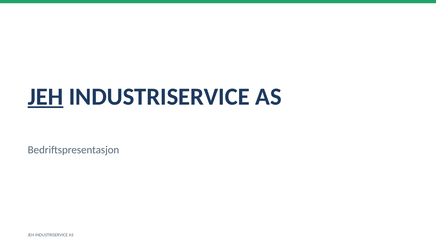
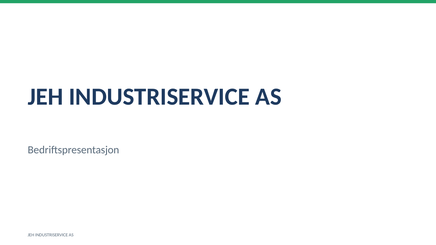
JEH underline: present -> none (45, 97)
